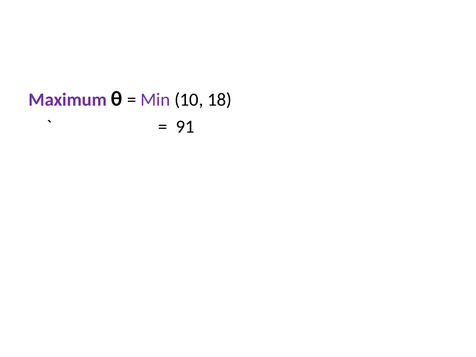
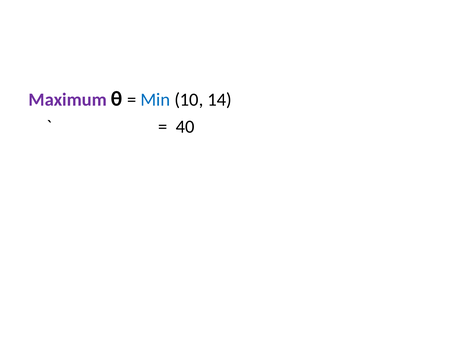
Min colour: purple -> blue (155, 100)
18: 18 -> 14 (220, 100)
91: 91 -> 40 (185, 127)
